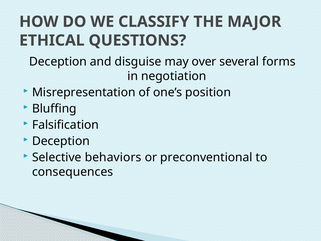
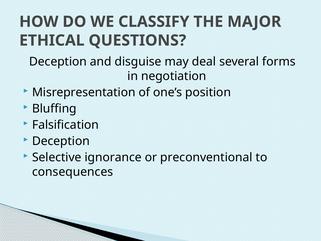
over: over -> deal (204, 62)
behaviors: behaviors -> ignorance (113, 157)
